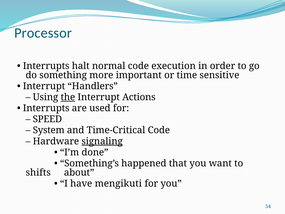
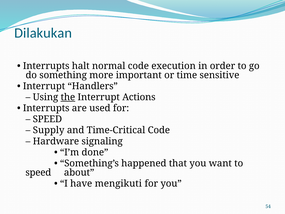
Processor: Processor -> Dilakukan (43, 33)
System: System -> Supply (49, 130)
signaling underline: present -> none (102, 141)
shifts: shifts -> speed (38, 172)
